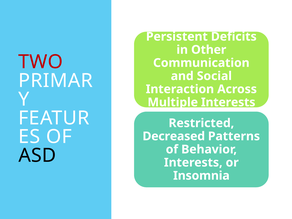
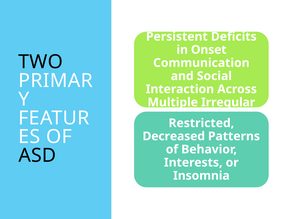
Other: Other -> Onset (209, 50)
TWO colour: red -> black (41, 62)
Multiple Interests: Interests -> Irregular (228, 102)
